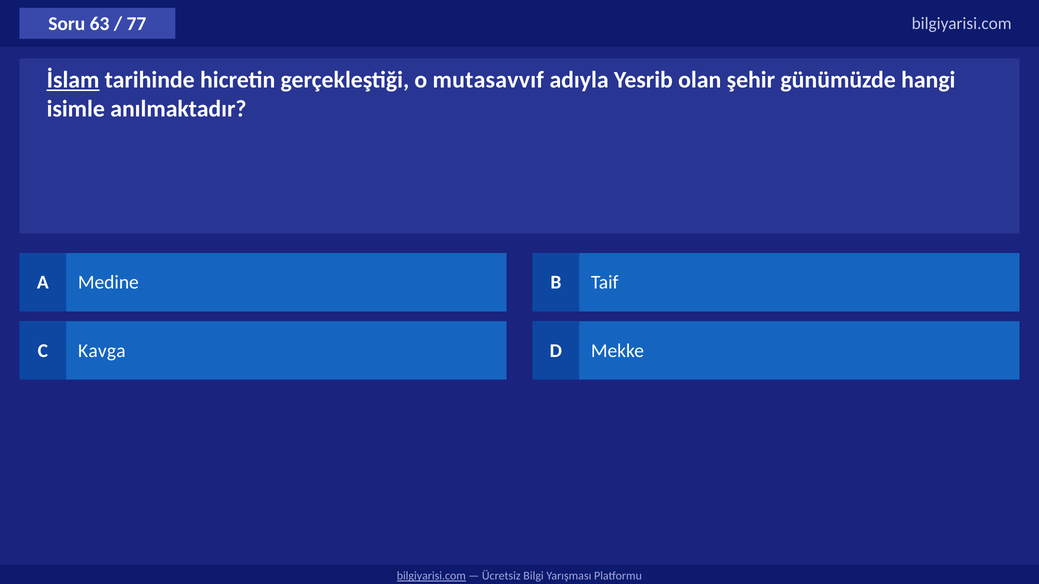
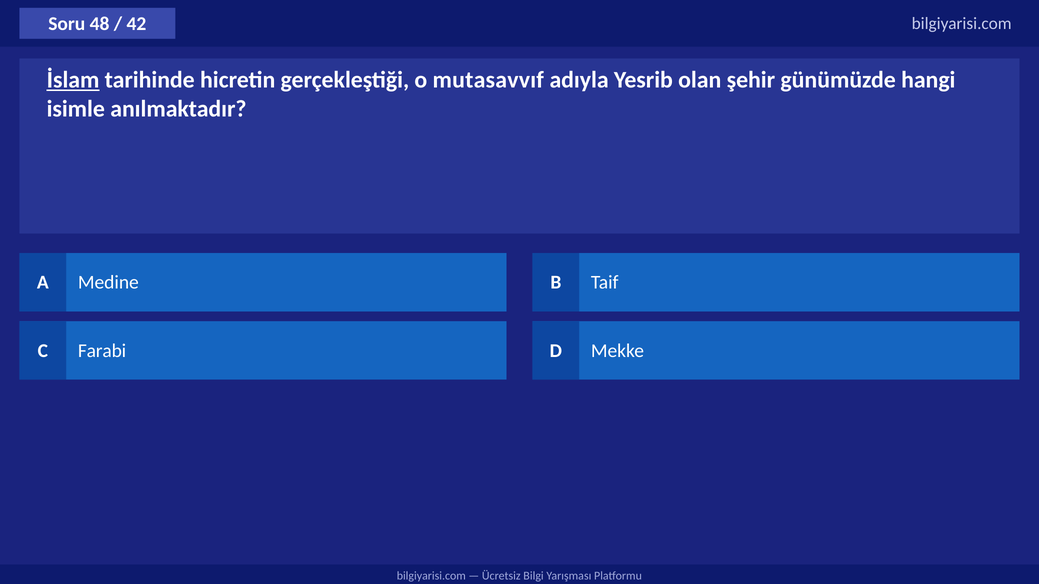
63: 63 -> 48 (100, 24)
77: 77 -> 42 (136, 24)
Kavga: Kavga -> Farabi (102, 351)
bilgiyarisi.com underline: present -> none (431, 576)
